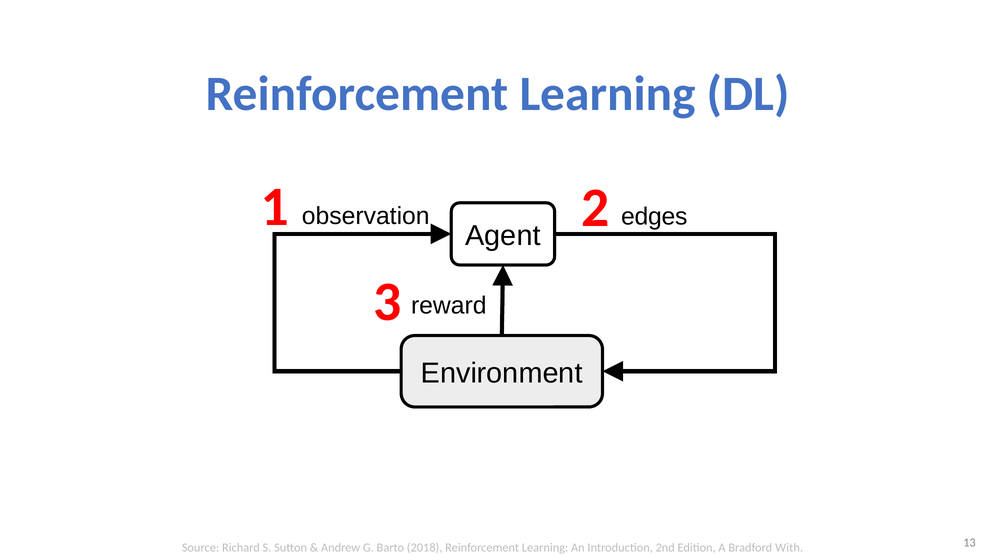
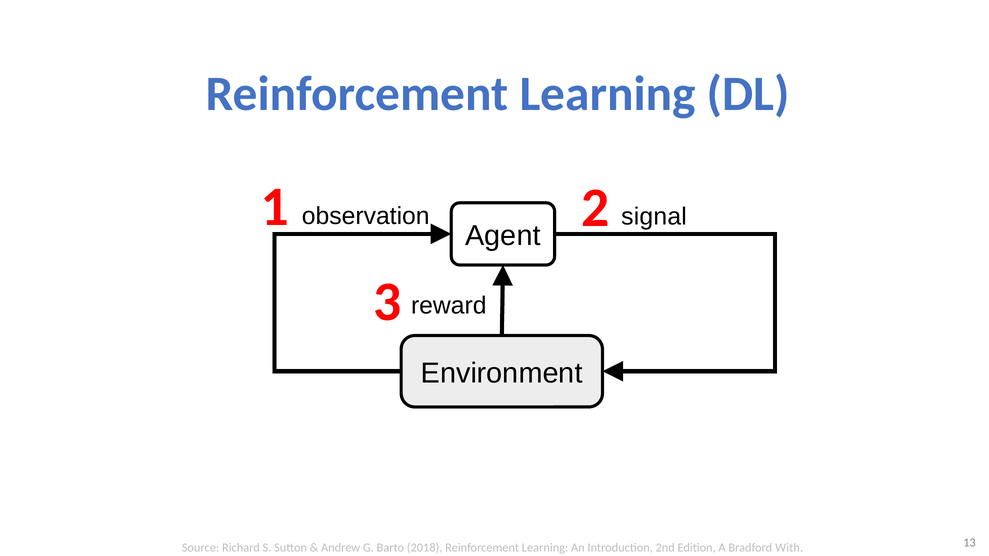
edges: edges -> signal (654, 217)
